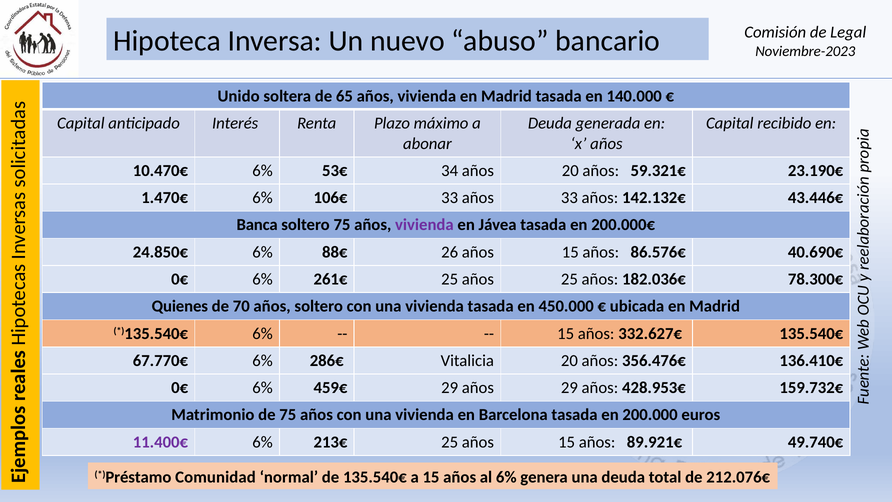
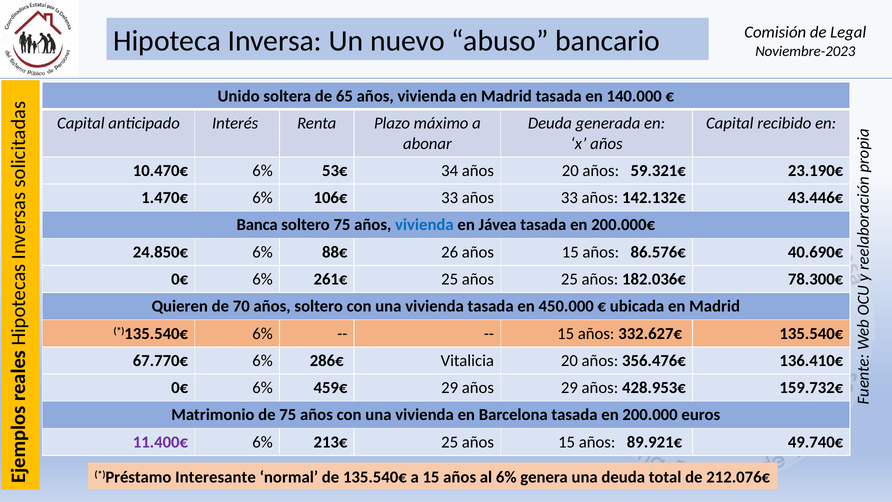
vivienda colour: purple -> blue (424, 225)
Quienes: Quienes -> Quieren (180, 306)
Comunidad: Comunidad -> Interesante (216, 477)
